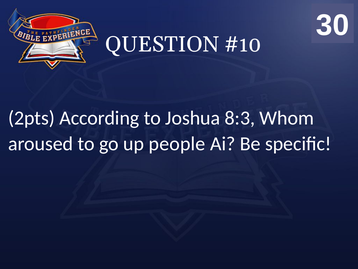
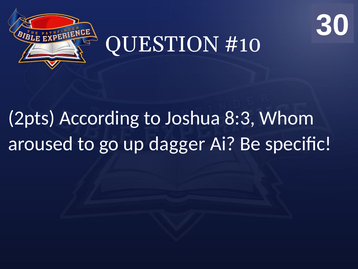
people: people -> dagger (177, 143)
